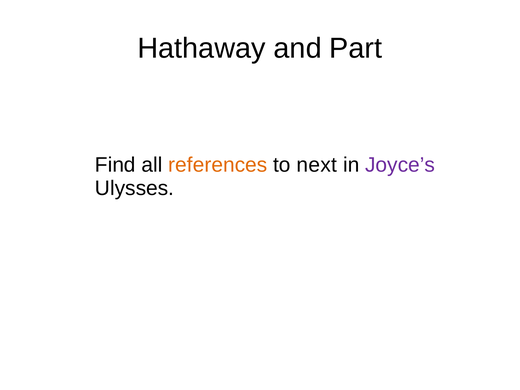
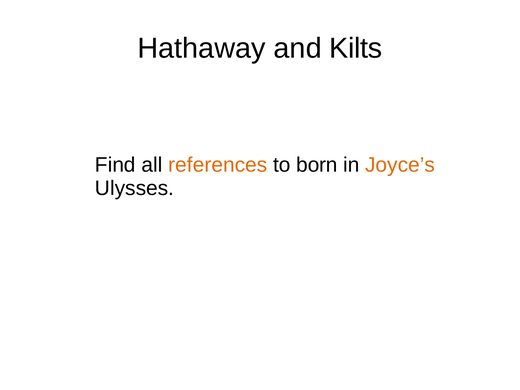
Part: Part -> Kilts (356, 48)
next: next -> born (317, 165)
Joyce’s colour: purple -> orange (400, 165)
